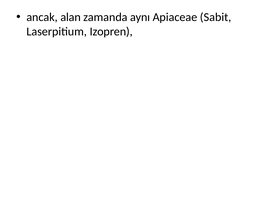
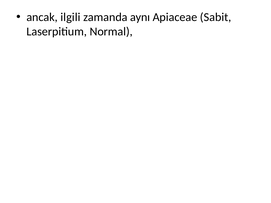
alan: alan -> ilgili (70, 17)
Izopren: Izopren -> Normal (111, 32)
